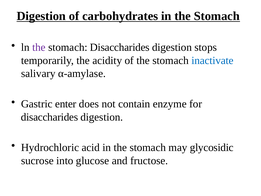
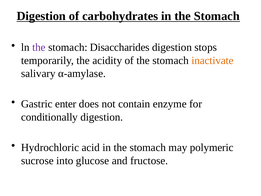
inactivate colour: blue -> orange (213, 60)
disaccharides: disaccharides -> conditionally (49, 117)
glycosidic: glycosidic -> polymeric (212, 147)
